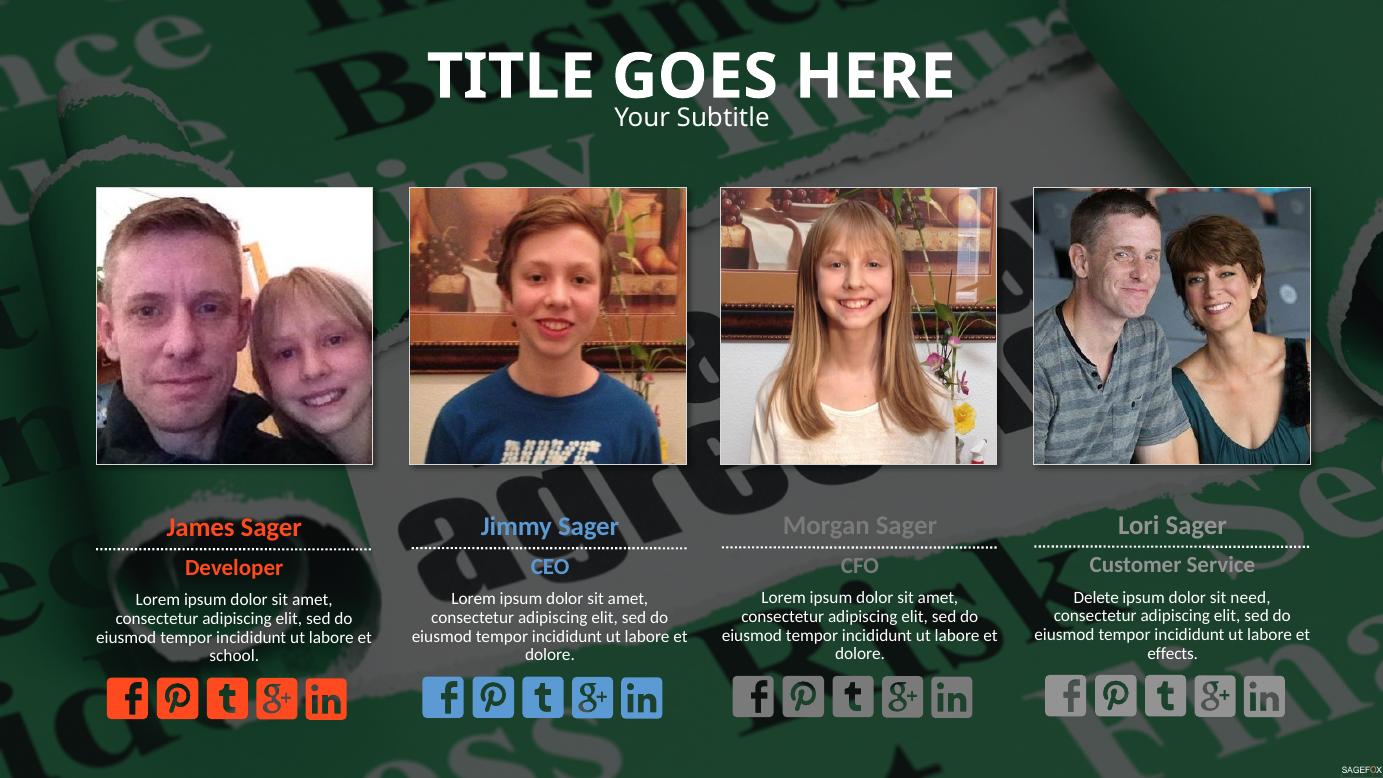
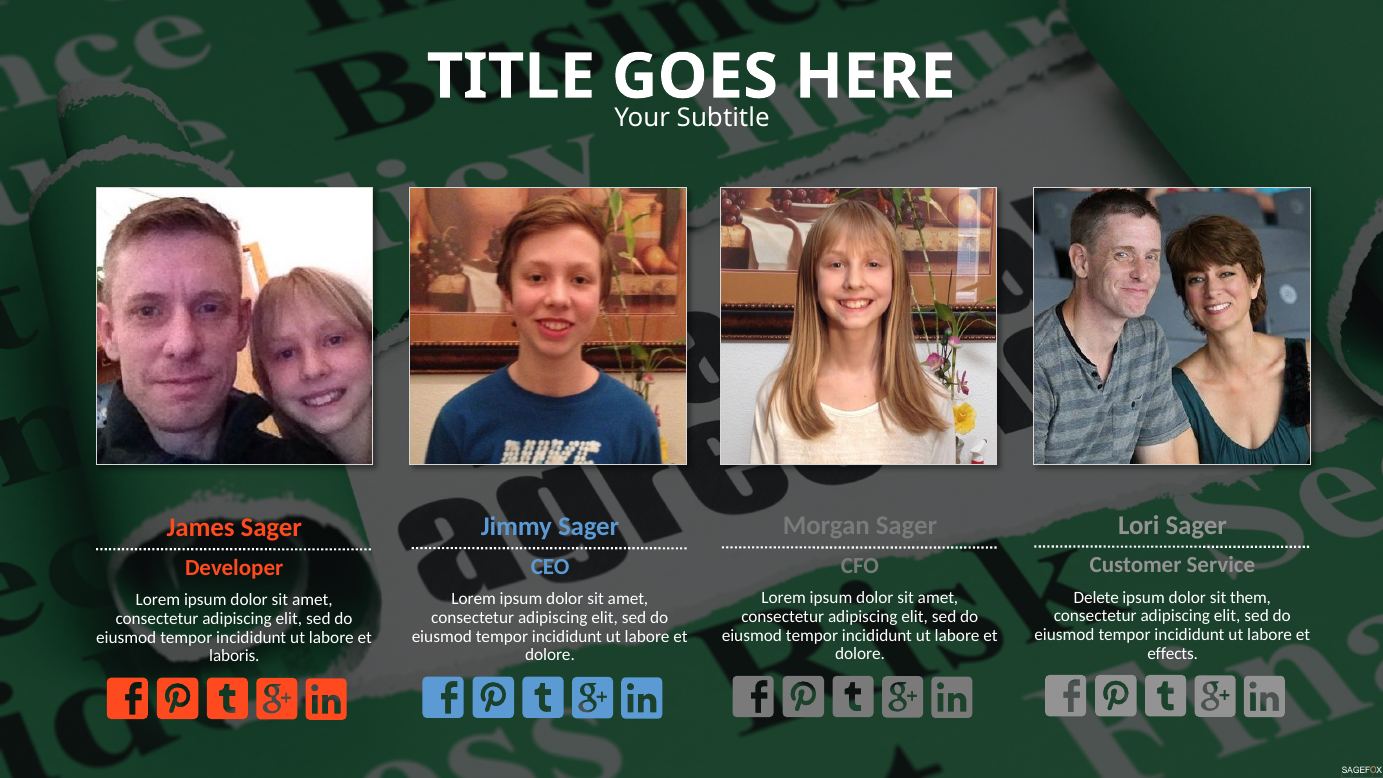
need: need -> them (1251, 597)
school: school -> laboris (234, 656)
